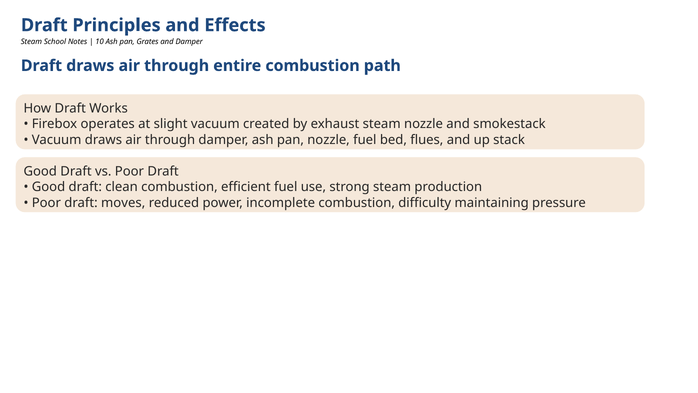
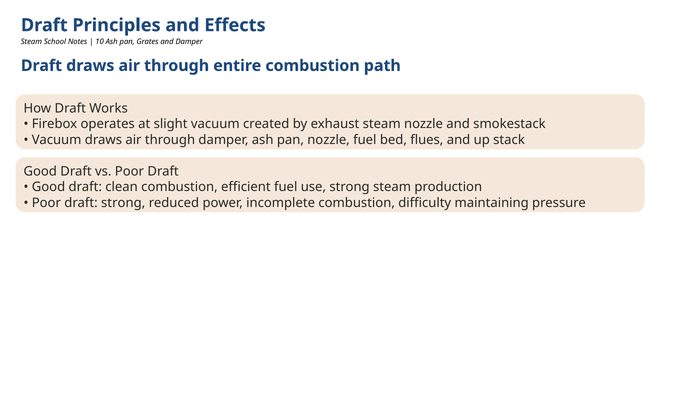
draft moves: moves -> strong (123, 203)
